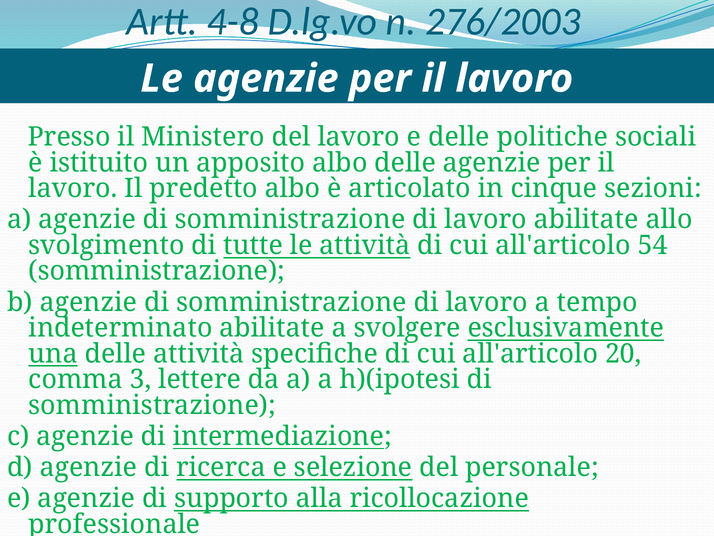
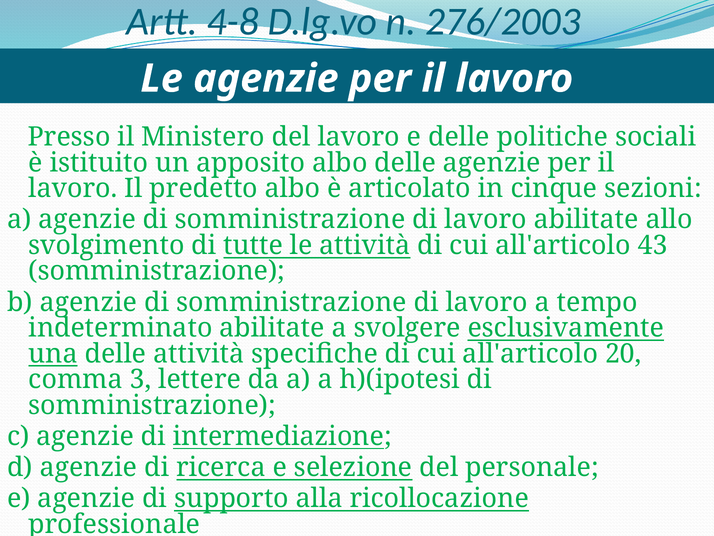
54: 54 -> 43 (653, 245)
